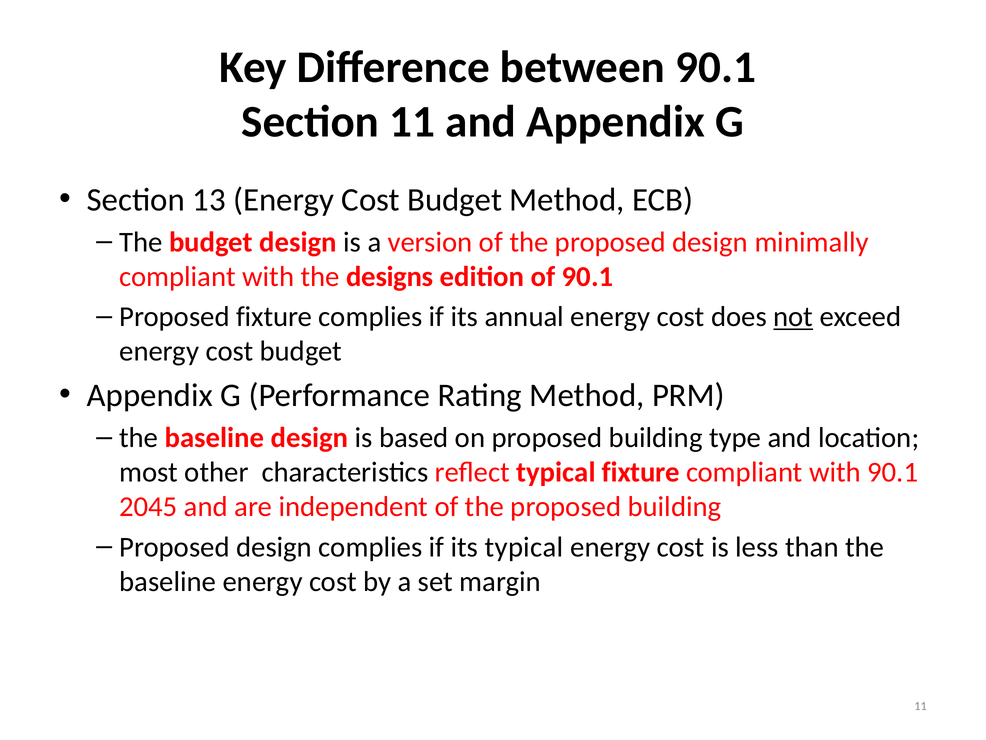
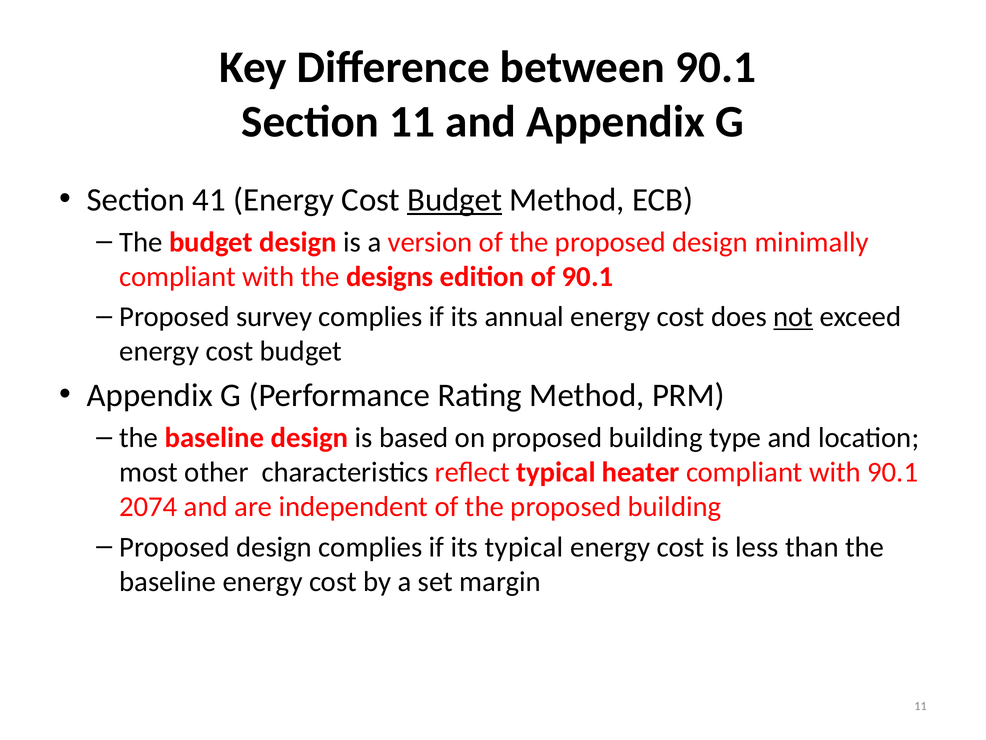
13: 13 -> 41 (209, 200)
Budget underline: none -> present (455, 200)
Proposed fixture: fixture -> survey (274, 317)
typical fixture: fixture -> heater (641, 472)
2045: 2045 -> 2074 (148, 506)
